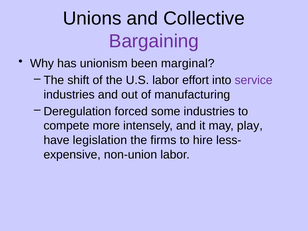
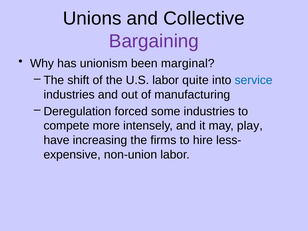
effort: effort -> quite (195, 80)
service colour: purple -> blue (254, 80)
legislation: legislation -> increasing (100, 140)
